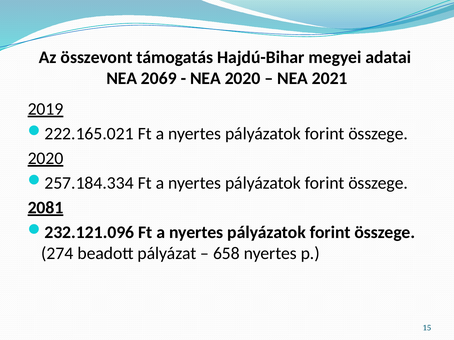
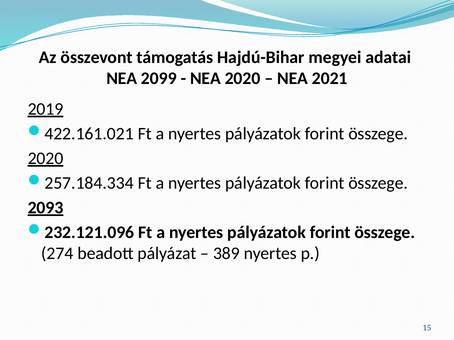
2069: 2069 -> 2099 (159, 79)
222.165.021: 222.165.021 -> 422.161.021 (89, 134)
2081: 2081 -> 2093 (46, 208)
658: 658 -> 389 (226, 254)
